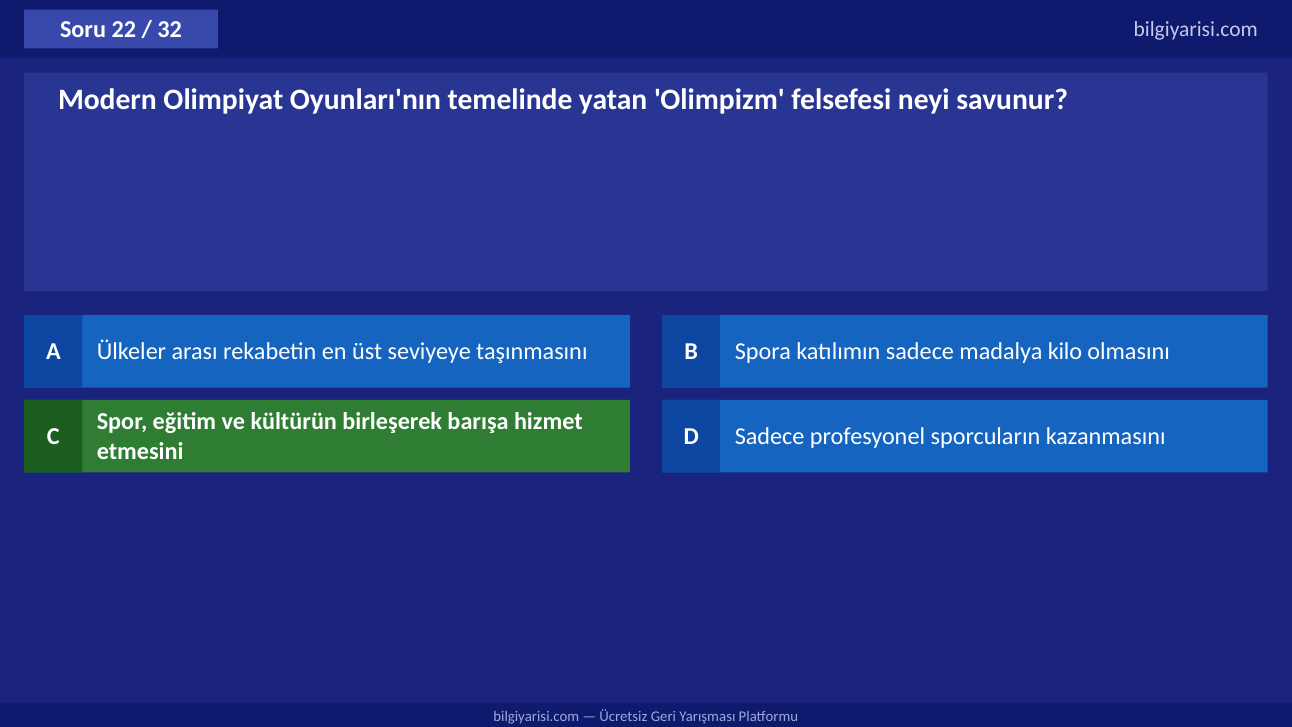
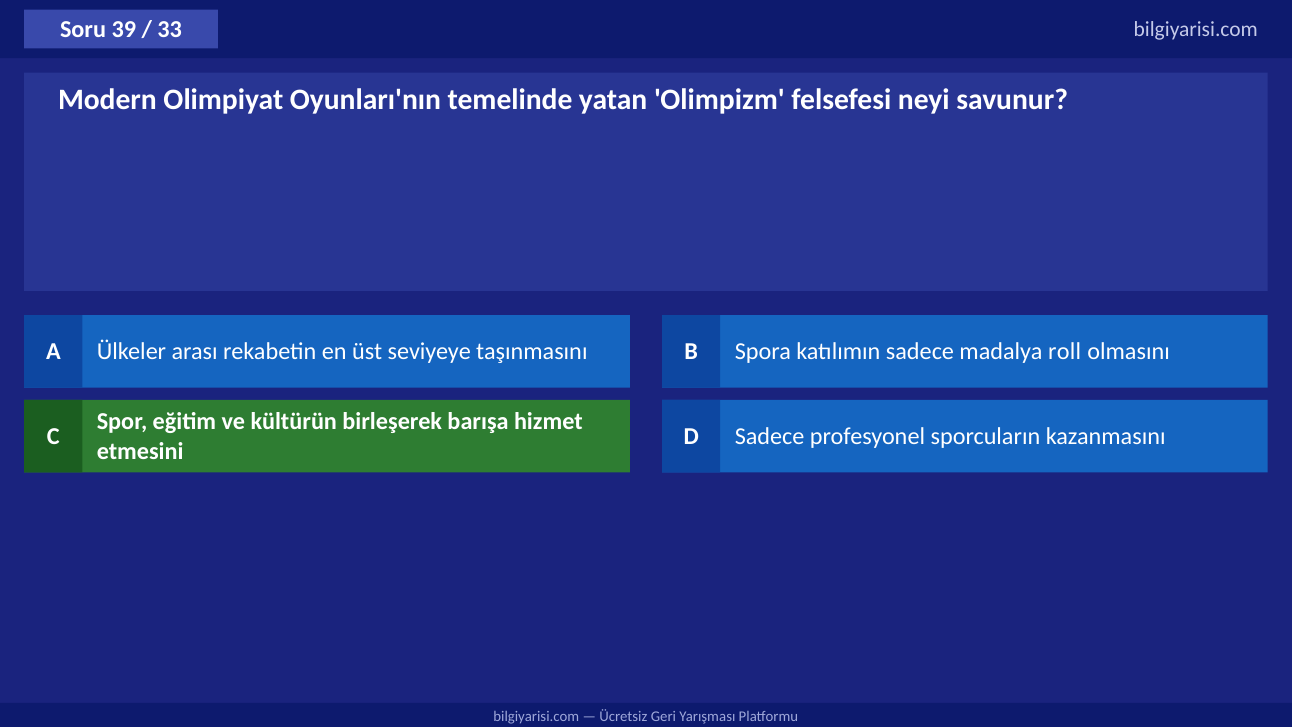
22: 22 -> 39 (124, 30)
32: 32 -> 33 (170, 30)
kilo: kilo -> roll (1065, 352)
